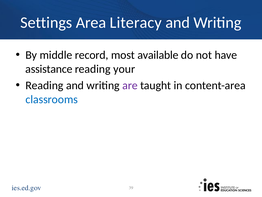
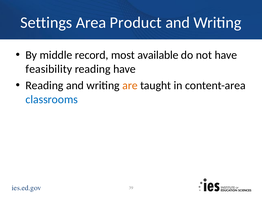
Literacy: Literacy -> Product (136, 23)
assistance: assistance -> feasibility (49, 69)
reading your: your -> have (124, 69)
are colour: purple -> orange (130, 85)
